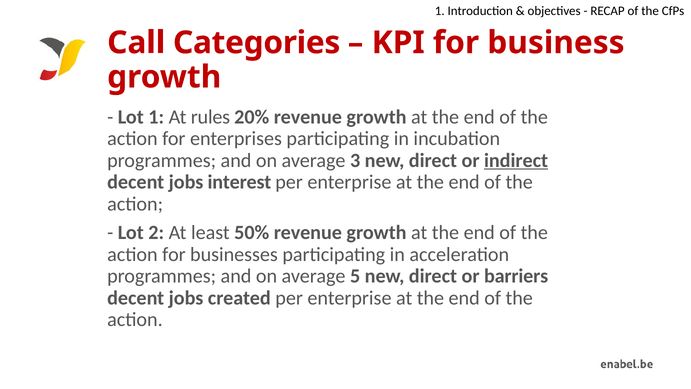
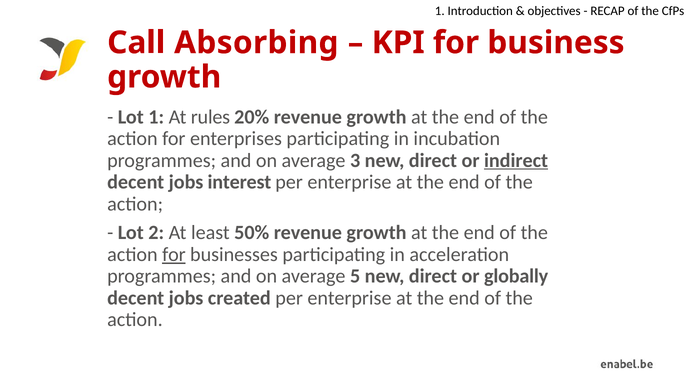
Categories: Categories -> Absorbing (256, 43)
for underline: none -> present (174, 254)
barriers: barriers -> globally (516, 276)
